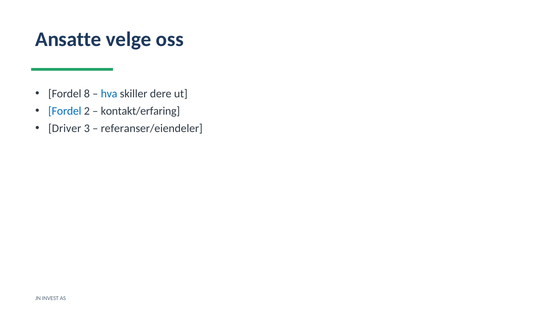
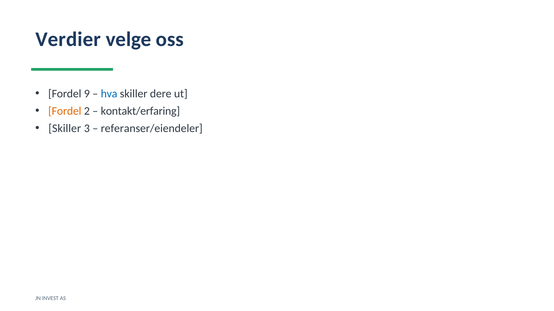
Ansatte: Ansatte -> Verdier (68, 40)
8: 8 -> 9 (87, 94)
Fordel colour: blue -> orange (65, 111)
Driver: Driver -> Skiller (65, 128)
